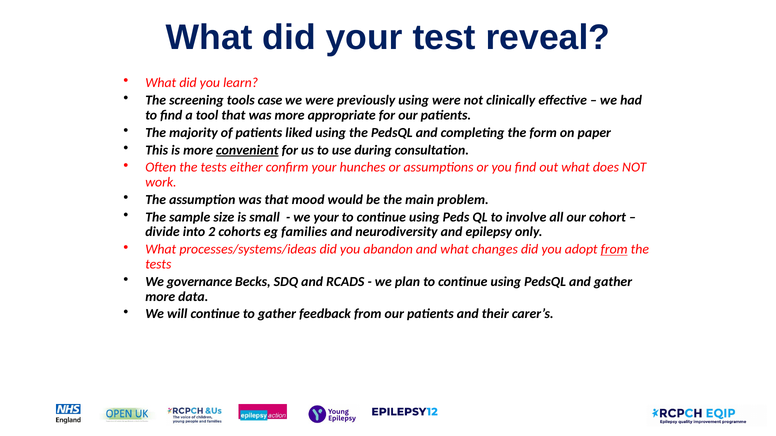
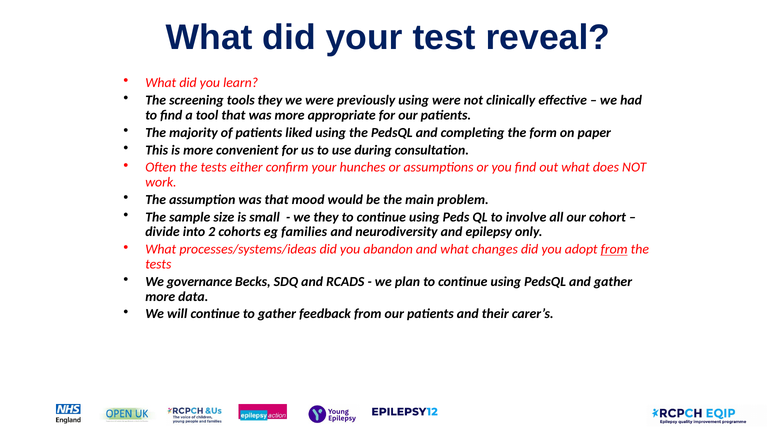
tools case: case -> they (270, 100)
convenient underline: present -> none (247, 150)
we your: your -> they (326, 217)
